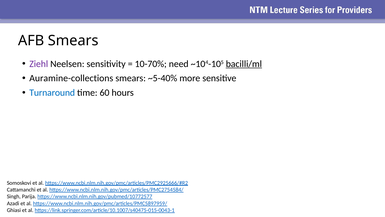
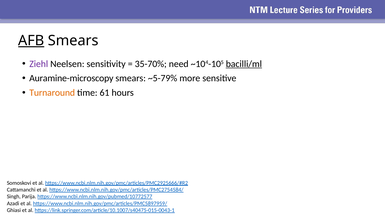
AFB underline: none -> present (31, 40)
10-70%: 10-70% -> 35-70% (151, 64)
Auramine-collections: Auramine-collections -> Auramine-microscopy (71, 78)
~5-40%: ~5-40% -> ~5-79% (163, 78)
Turnaround colour: blue -> orange (52, 93)
60: 60 -> 61 (105, 93)
